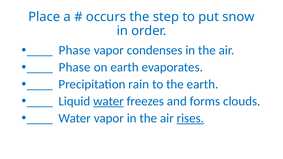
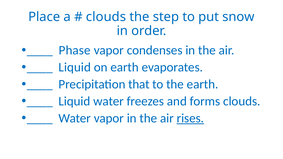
occurs: occurs -> clouds (106, 17)
Phase: Phase -> Liquid (75, 67)
rain: rain -> that (139, 84)
water underline: present -> none (109, 101)
